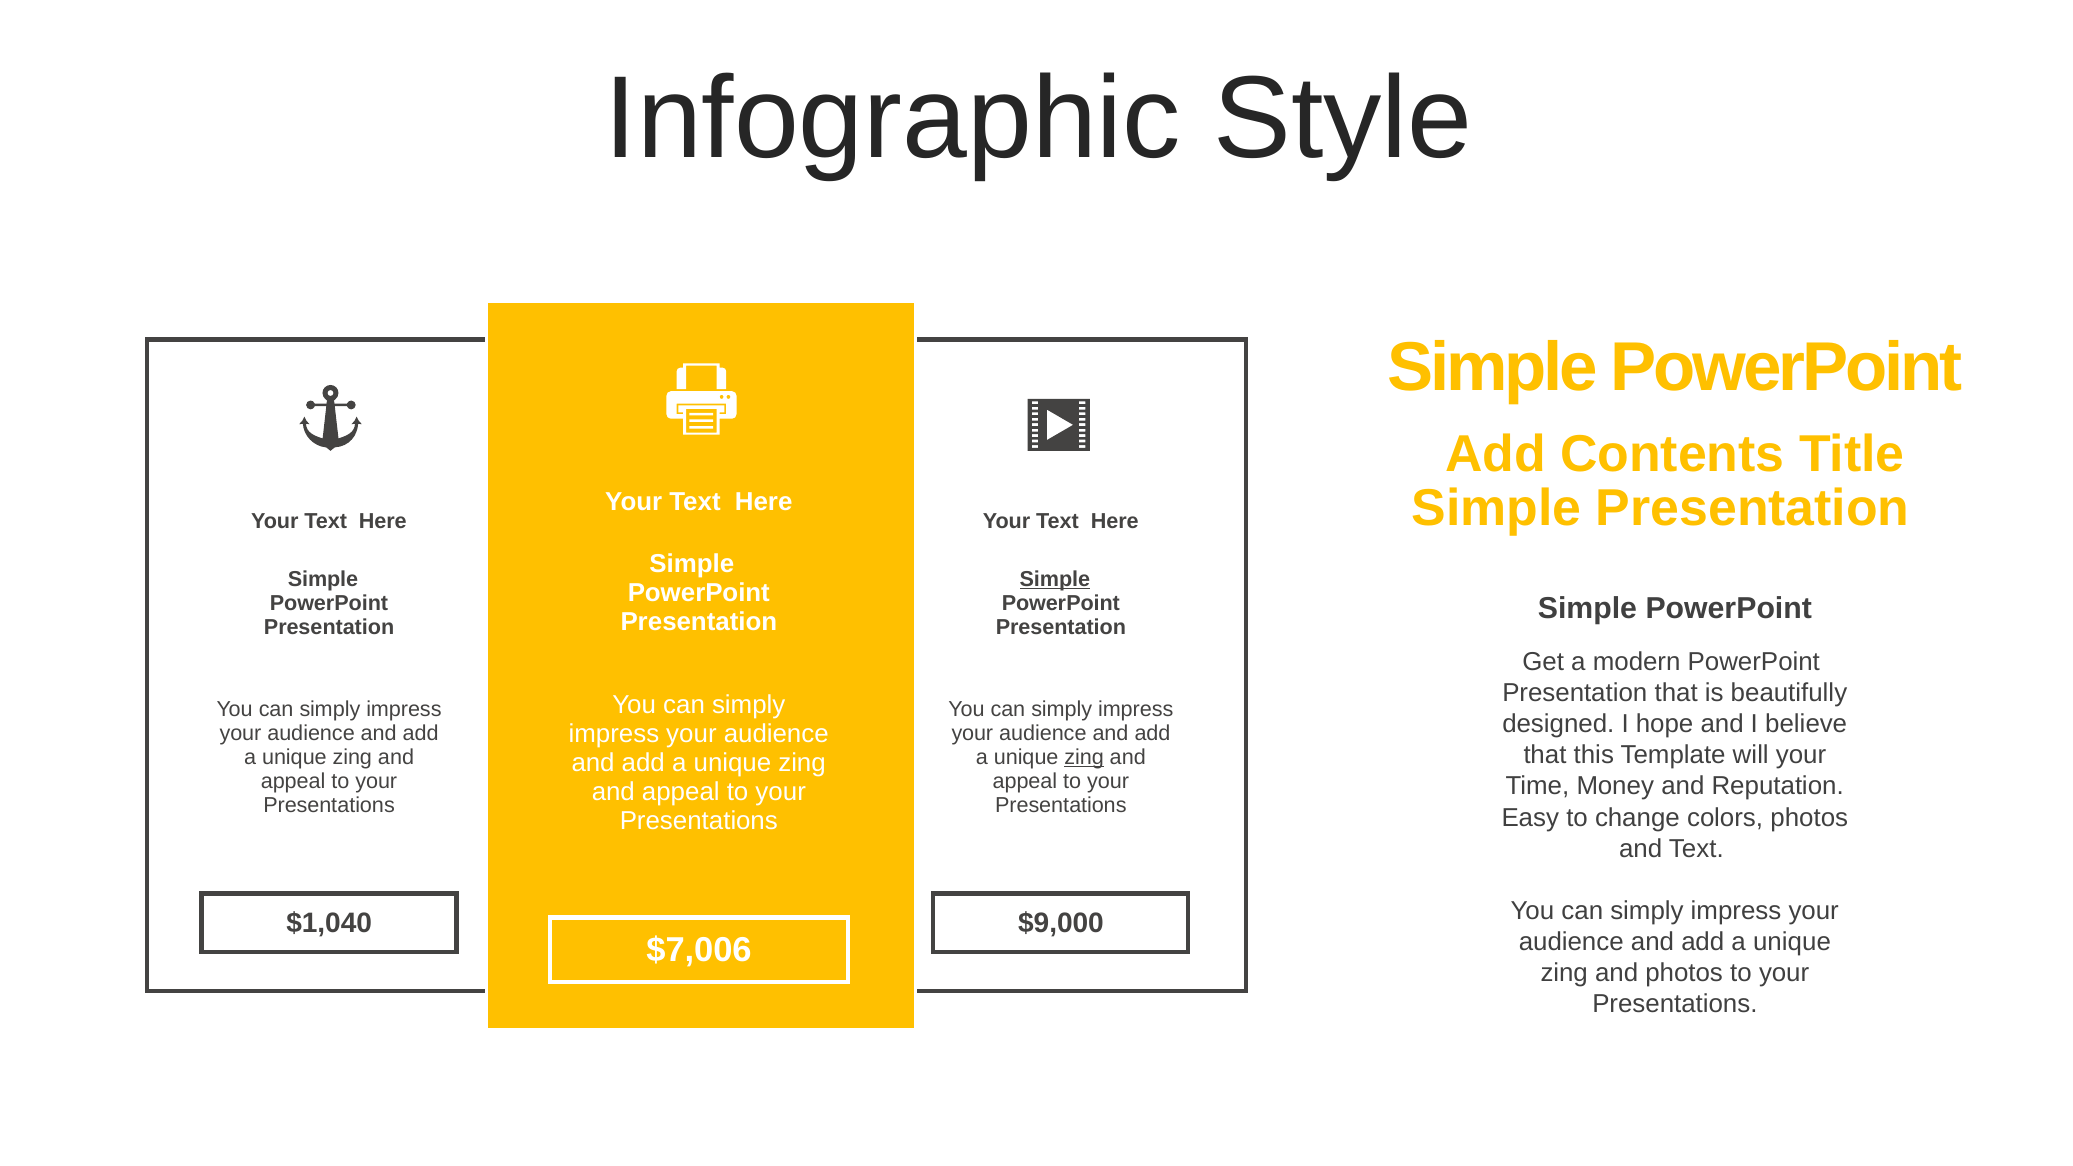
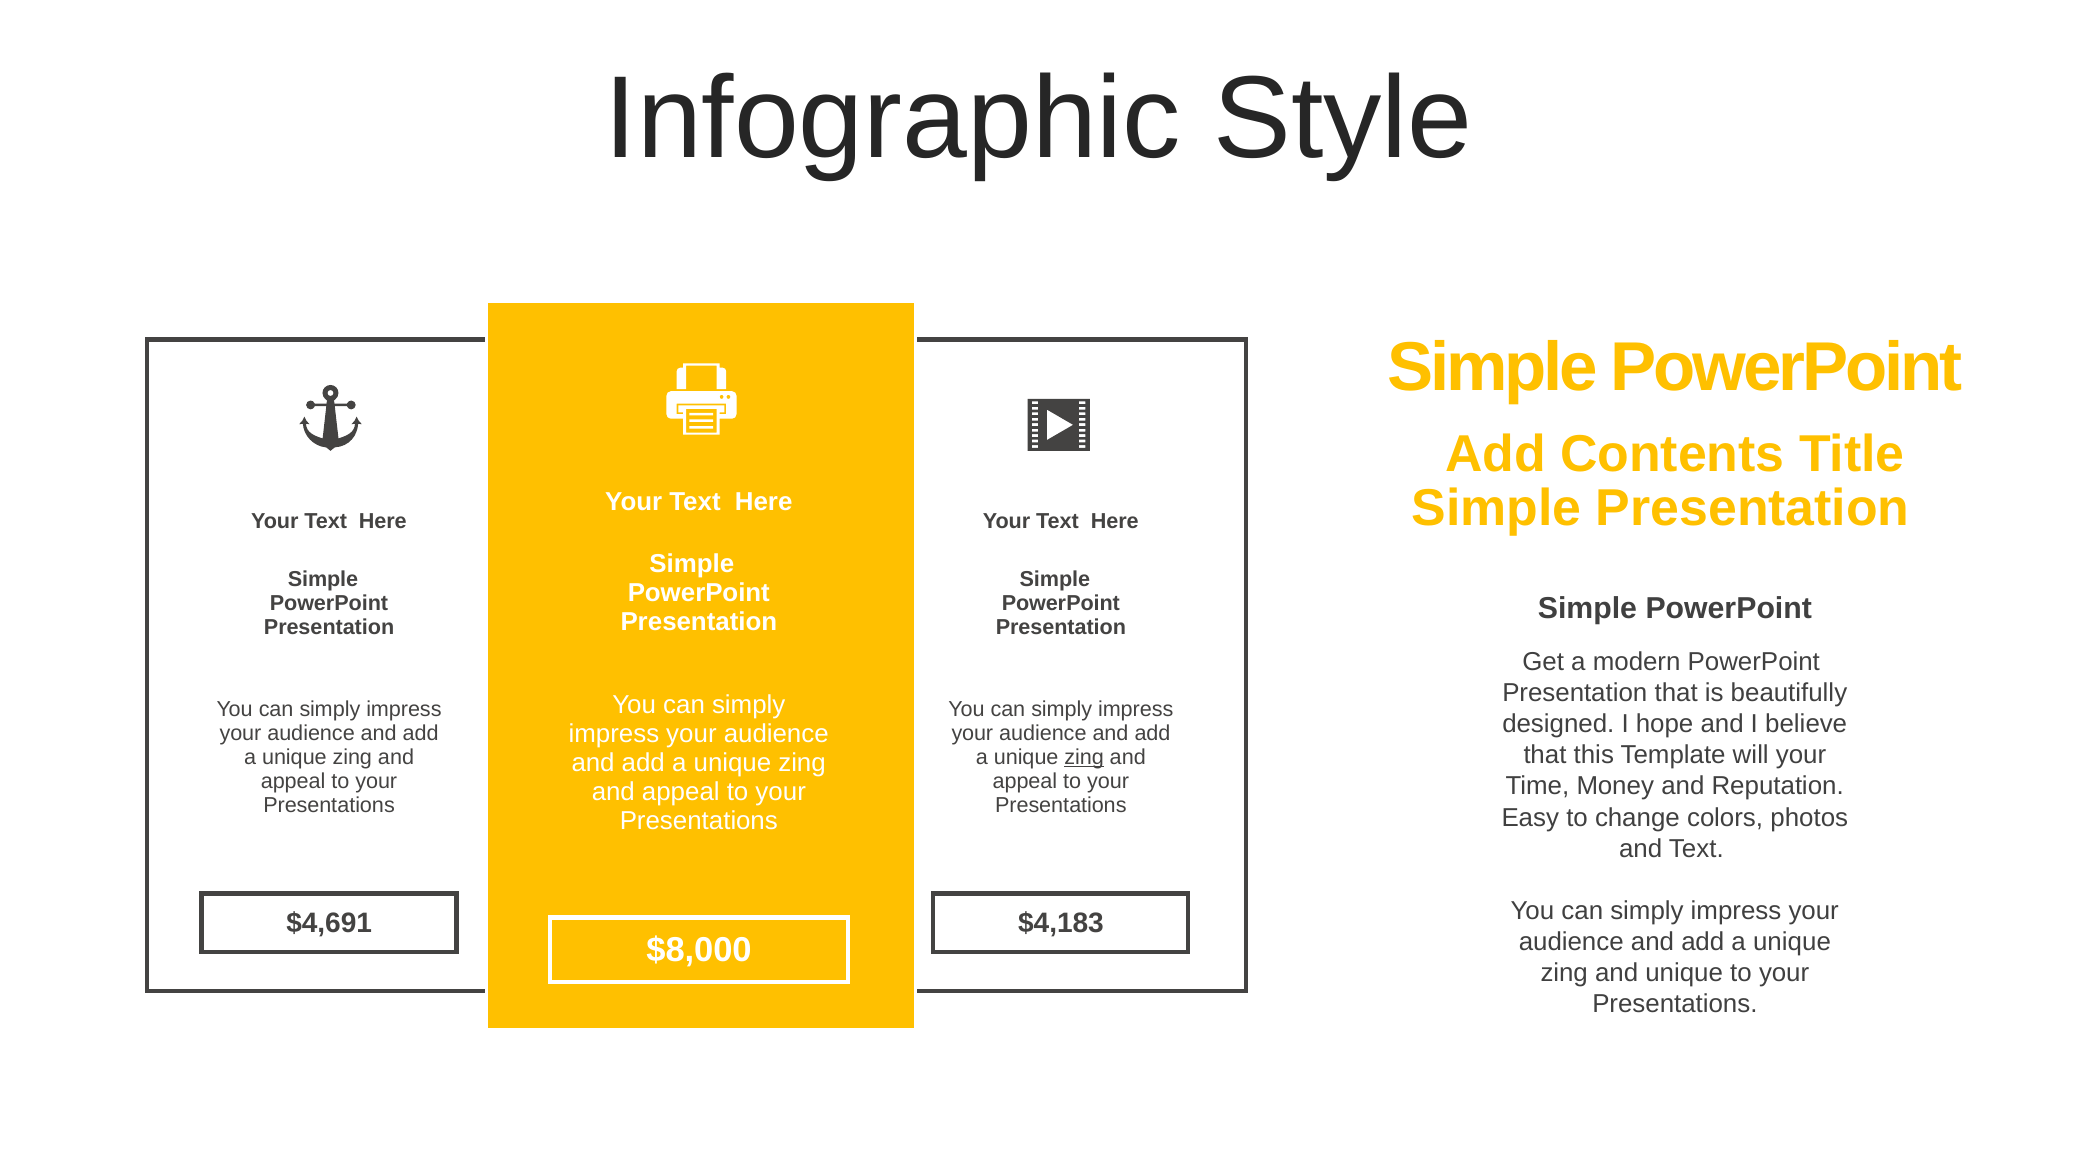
Simple underline: present -> none (1055, 579)
$1,040: $1,040 -> $4,691 (329, 923)
$9,000: $9,000 -> $4,183 (1061, 923)
$7,006: $7,006 -> $8,000 (699, 950)
and photos: photos -> unique (1684, 973)
